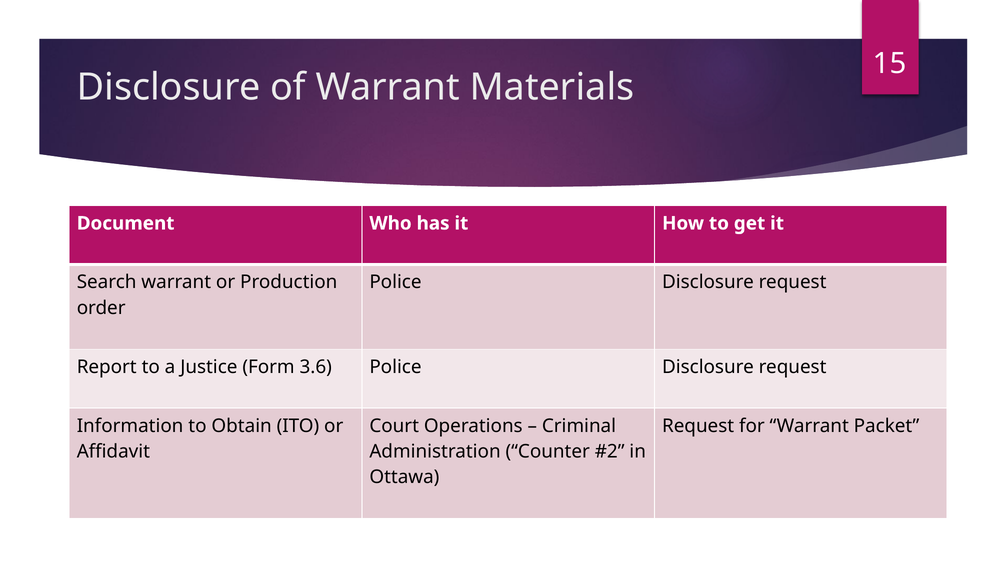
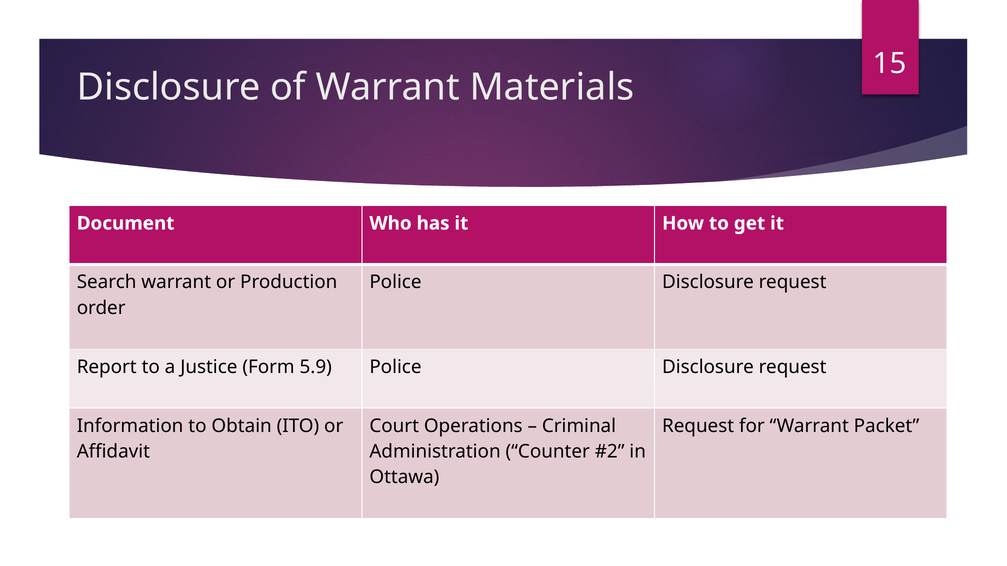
3.6: 3.6 -> 5.9 (316, 367)
